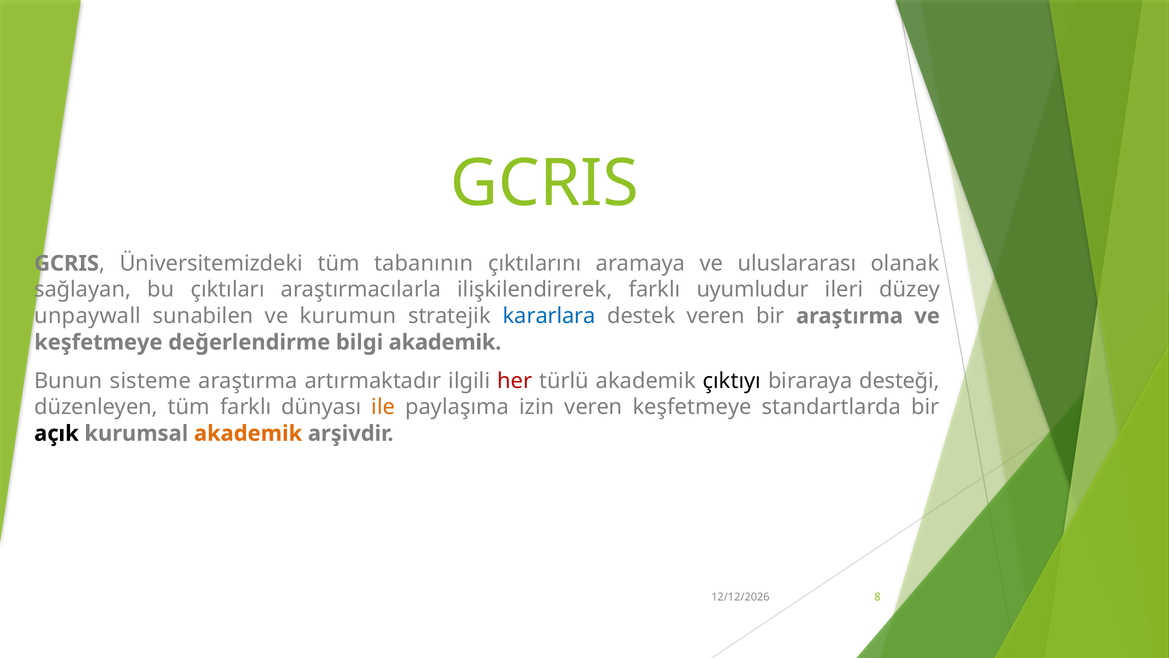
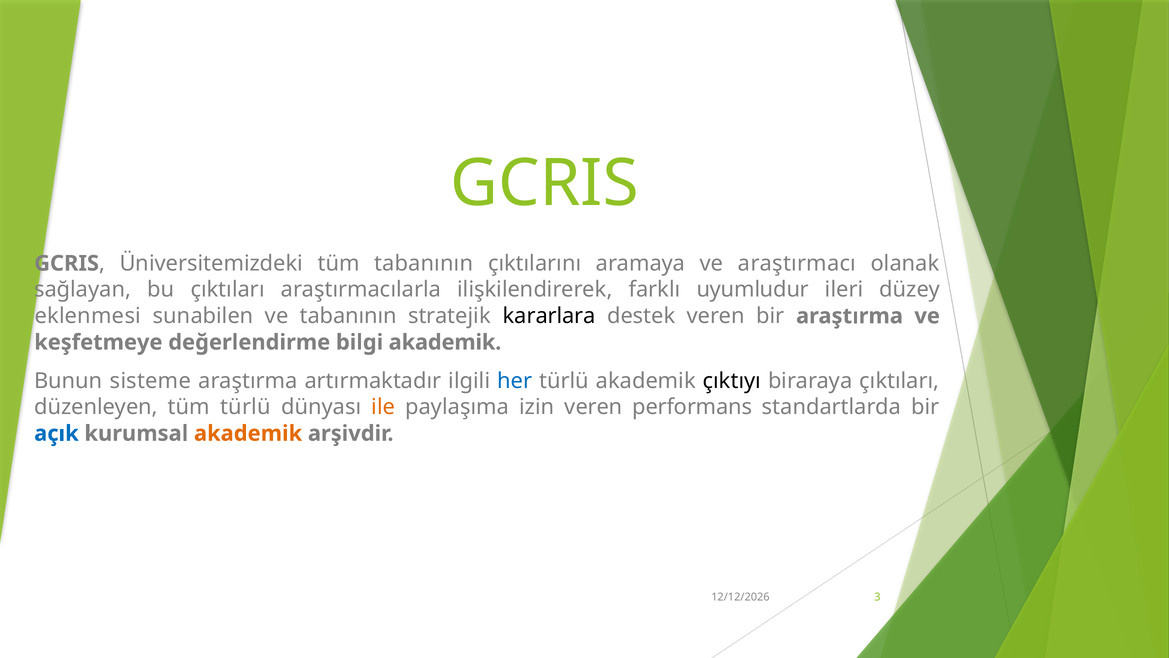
uluslararası: uluslararası -> araştırmacı (797, 263)
unpaywall: unpaywall -> eklenmesi (88, 316)
ve kurumun: kurumun -> tabanının (348, 316)
kararlara colour: blue -> black (549, 316)
her colour: red -> blue (515, 381)
biraraya desteği: desteği -> çıktıları (899, 381)
tüm farklı: farklı -> türlü (245, 407)
veren keşfetmeye: keşfetmeye -> performans (692, 407)
açık colour: black -> blue (56, 433)
8: 8 -> 3 (877, 597)
